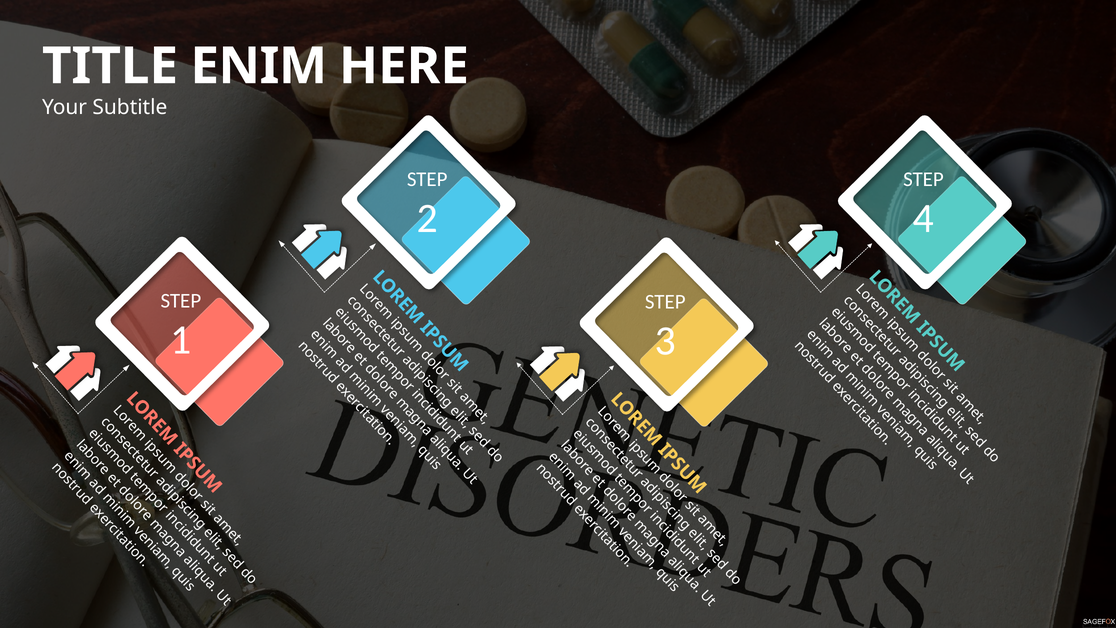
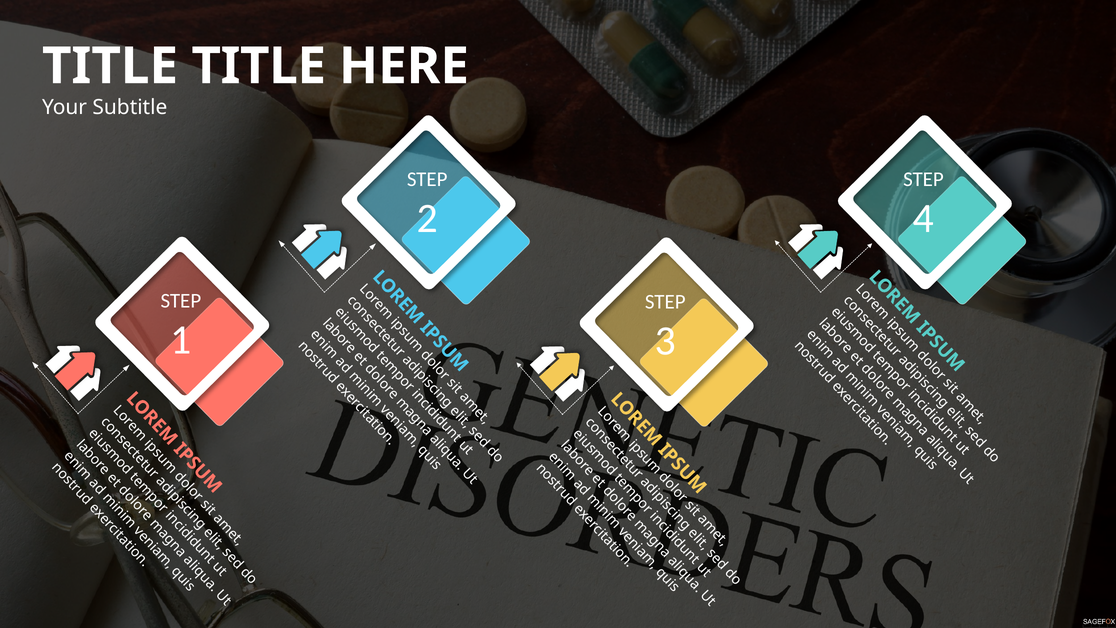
ENIM: ENIM -> TITLE (259, 66)
